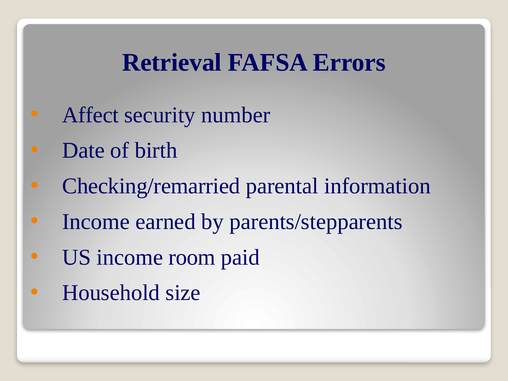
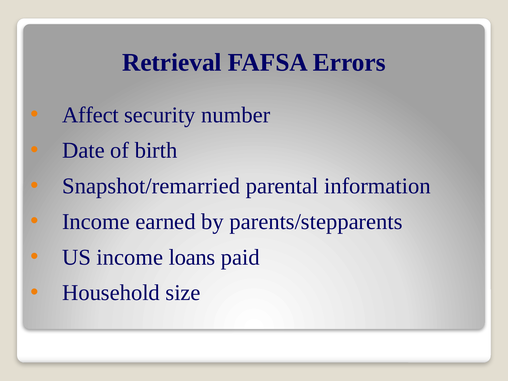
Checking/remarried: Checking/remarried -> Snapshot/remarried (151, 186)
room: room -> loans (192, 257)
